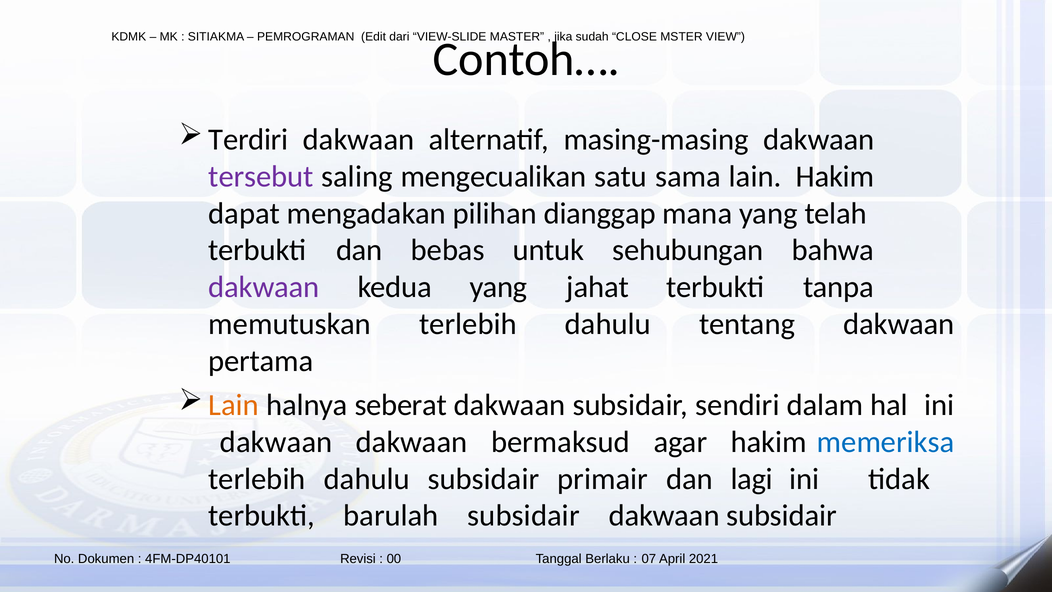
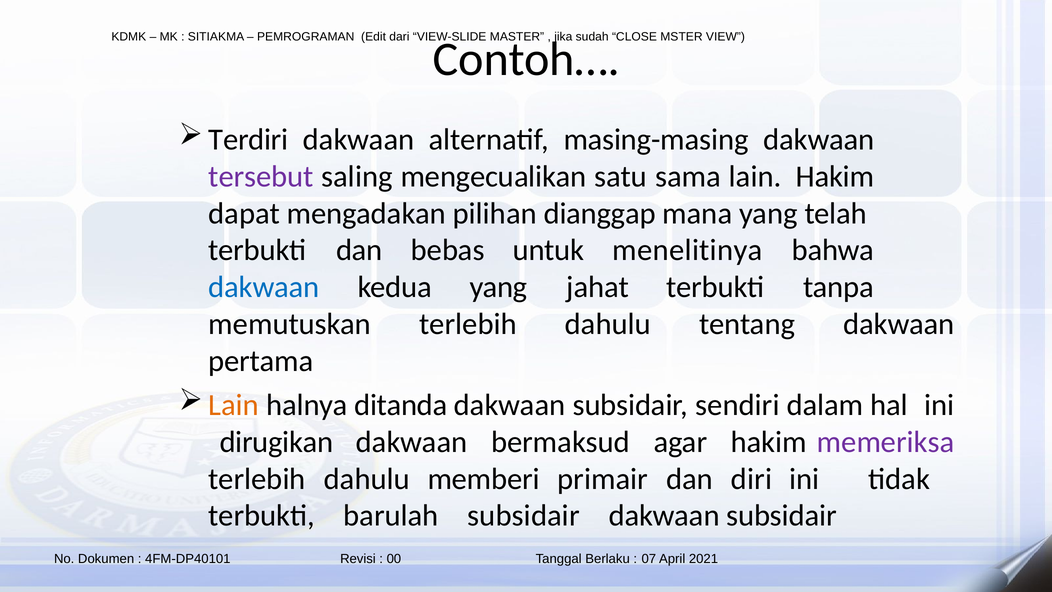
sehubungan: sehubungan -> menelitinya (688, 250)
dakwaan colour: purple -> blue (264, 287)
seberat: seberat -> ditanda (401, 405)
dakwaan: dakwaan -> dirugikan (276, 442)
memeriksa colour: blue -> purple (886, 442)
dahulu subsidair: subsidair -> memberi (484, 479)
lagi: lagi -> diri (752, 479)
